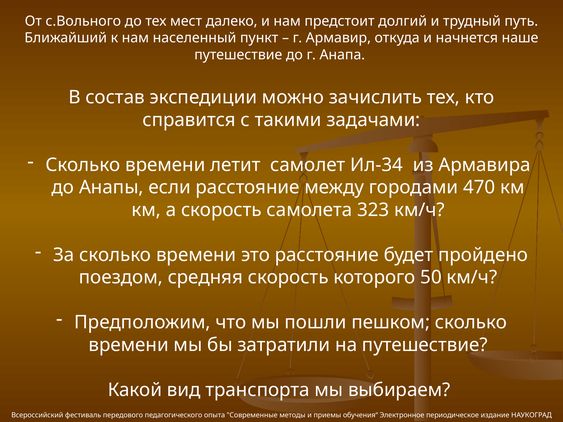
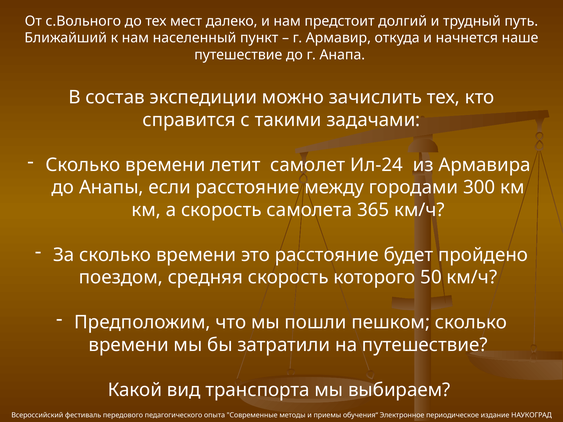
Ил-34: Ил-34 -> Ил-24 (377, 165)
470: 470 -> 300 (479, 188)
323: 323 -> 365 (373, 210)
